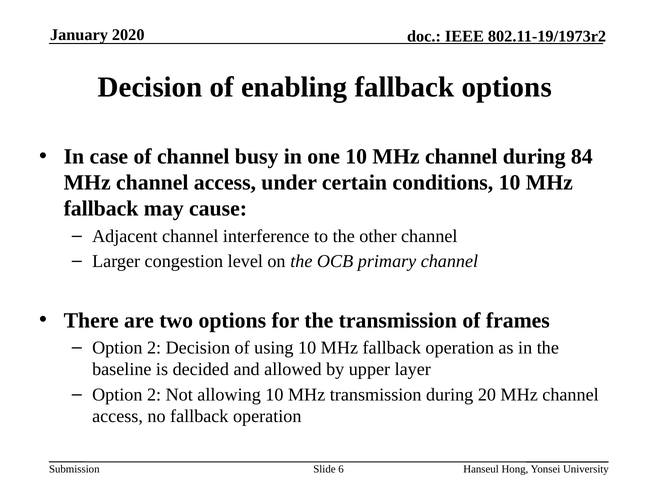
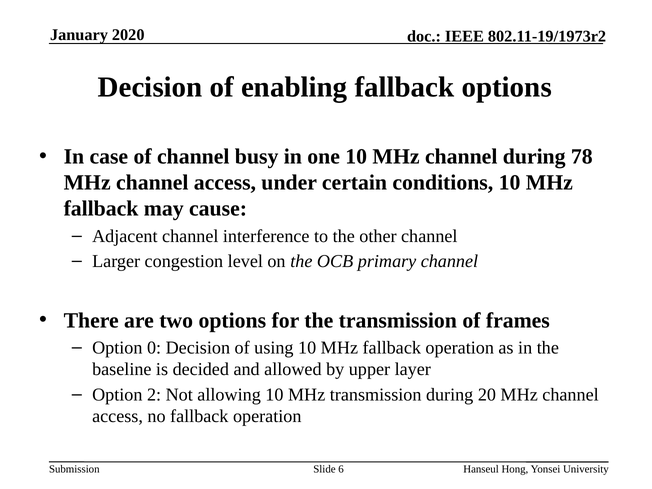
84: 84 -> 78 (582, 157)
2: 2 -> 0 (154, 348)
